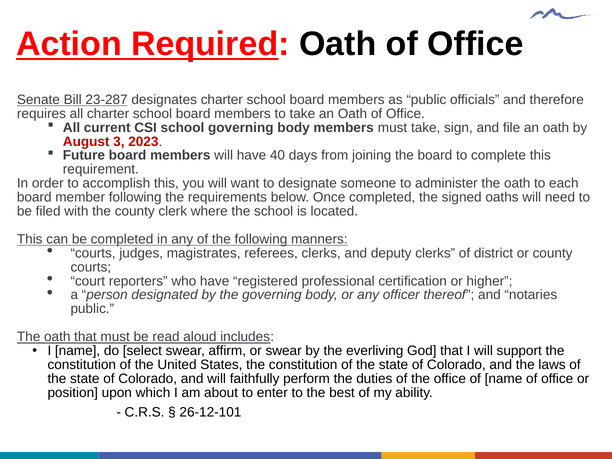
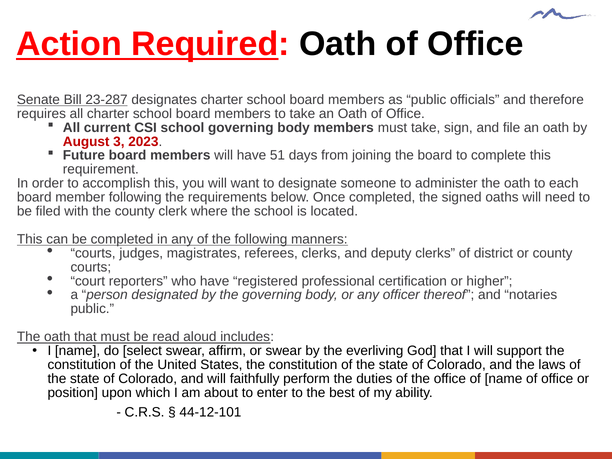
40: 40 -> 51 (277, 156)
26-12-101: 26-12-101 -> 44-12-101 (210, 412)
